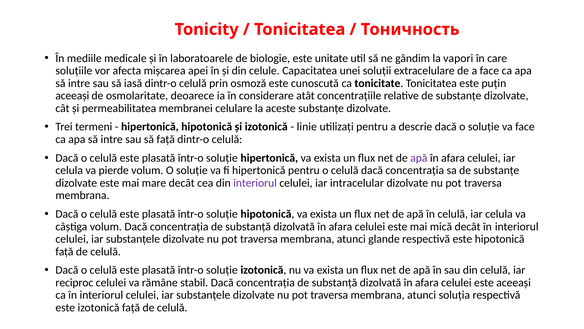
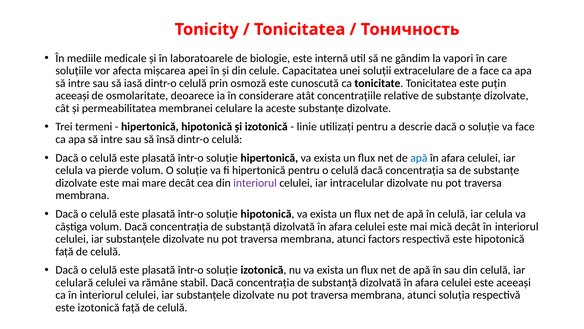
unitate: unitate -> internă (331, 58)
să față: față -> însă (166, 139)
apă colour: purple -> blue (419, 158)
glande: glande -> factors (384, 239)
reciproc: reciproc -> celulară (74, 282)
